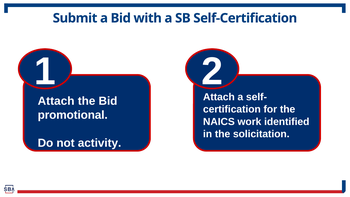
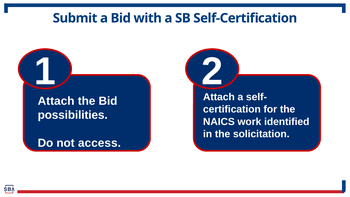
promotional: promotional -> possibilities (73, 115)
activity: activity -> access (99, 143)
